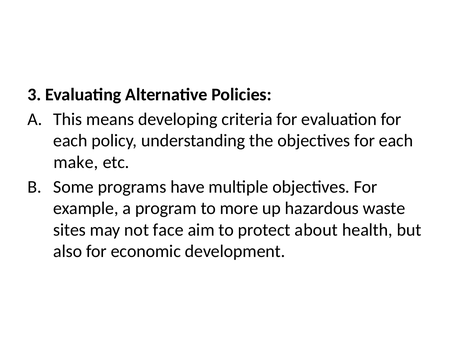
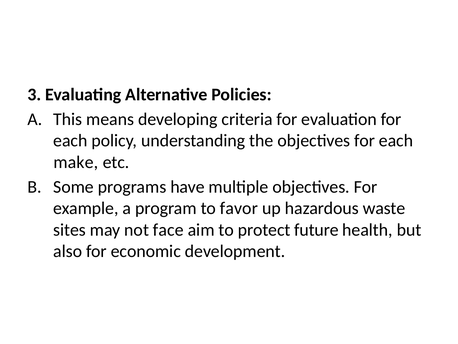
more: more -> favor (239, 208)
about: about -> future (316, 229)
